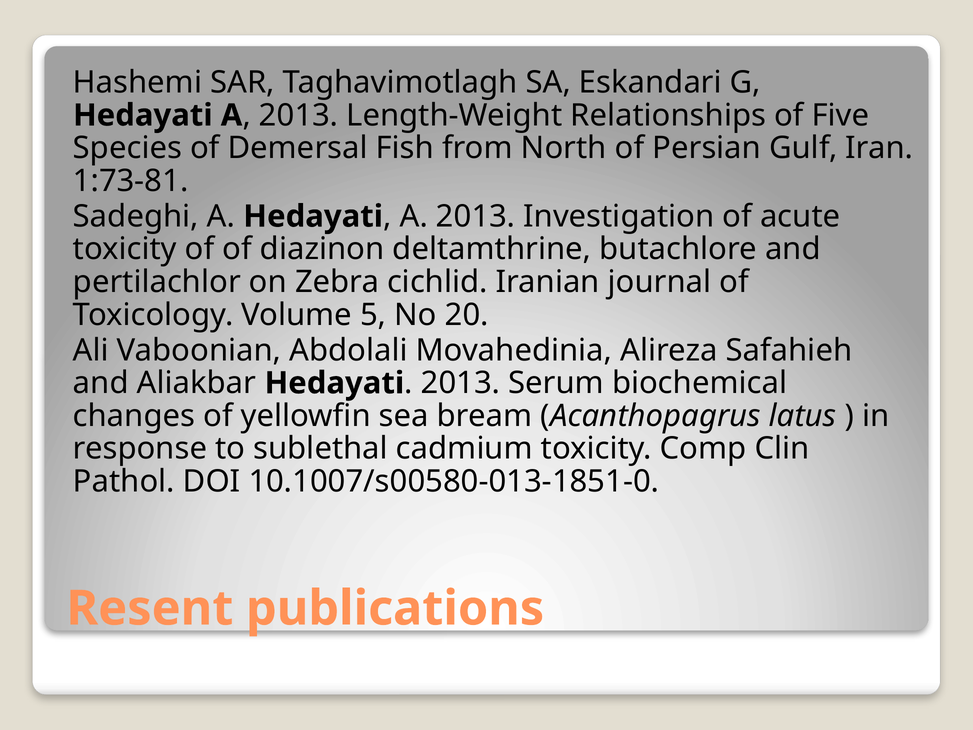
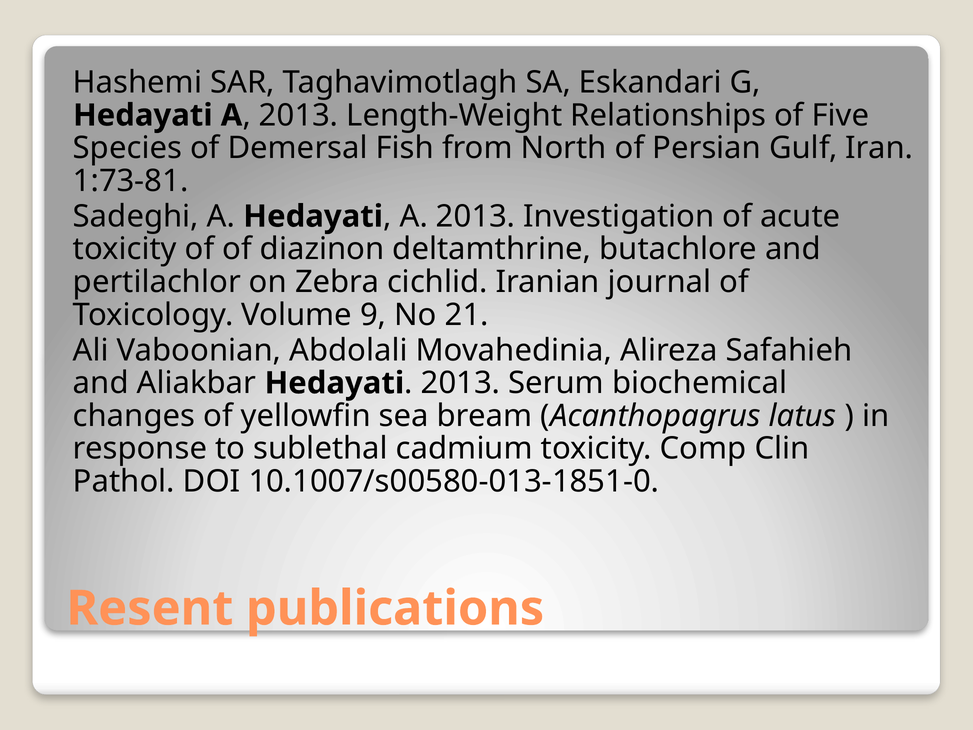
5: 5 -> 9 (373, 315)
20: 20 -> 21 (467, 315)
